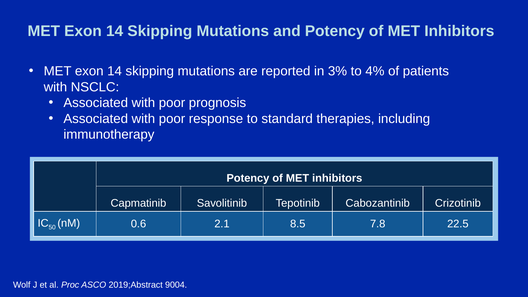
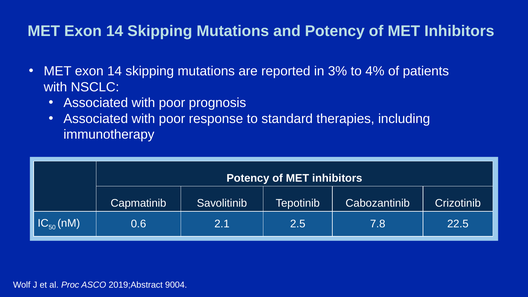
8.5: 8.5 -> 2.5 (298, 224)
